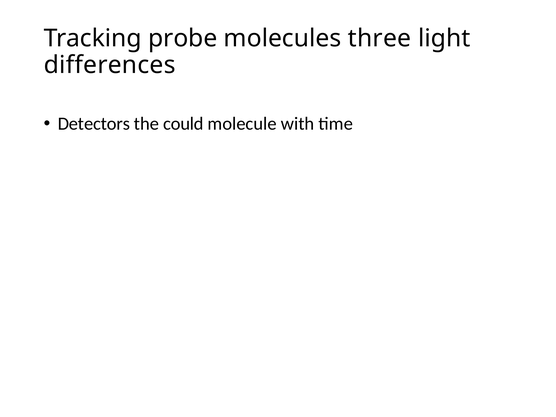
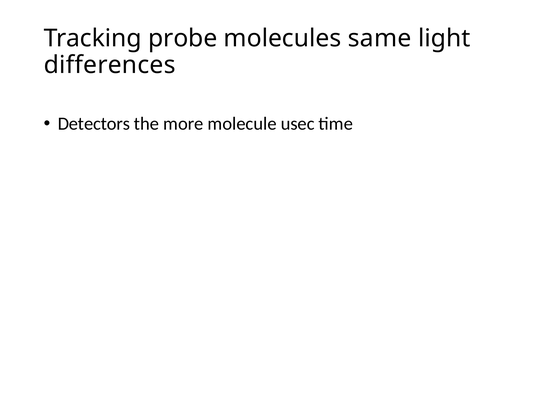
three: three -> same (380, 38)
could: could -> more (183, 124)
with: with -> usec (298, 124)
